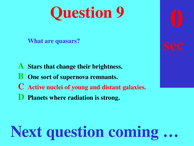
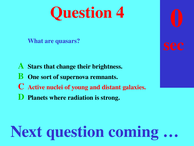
Question 9: 9 -> 4 (120, 12)
